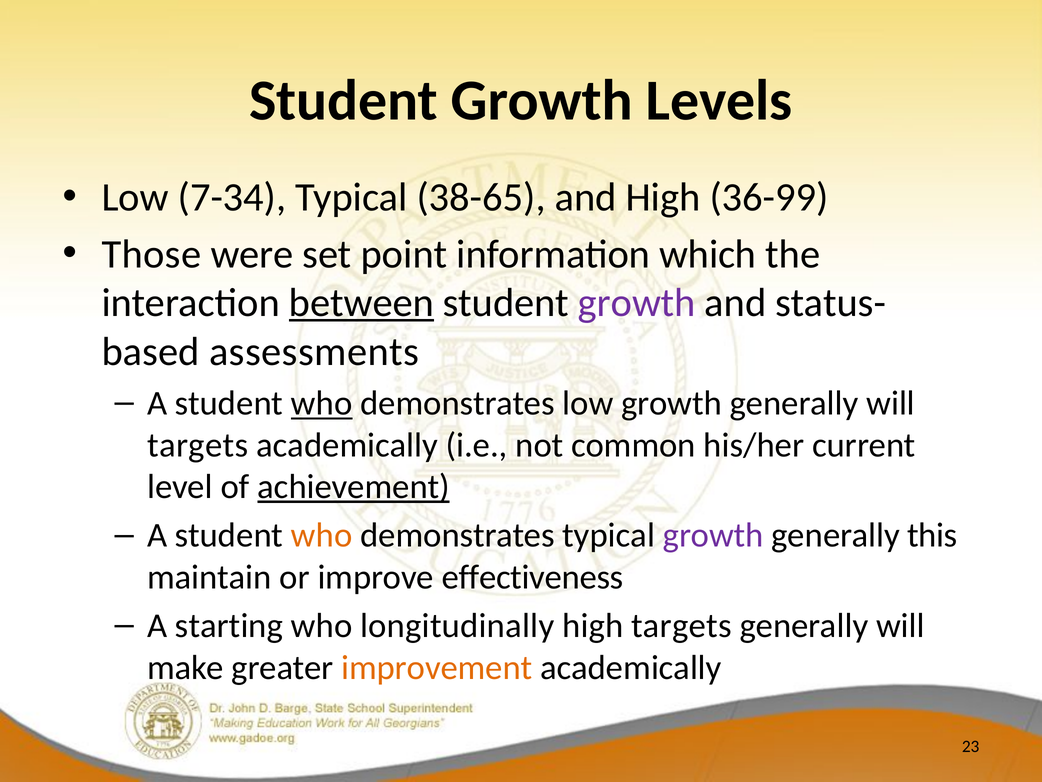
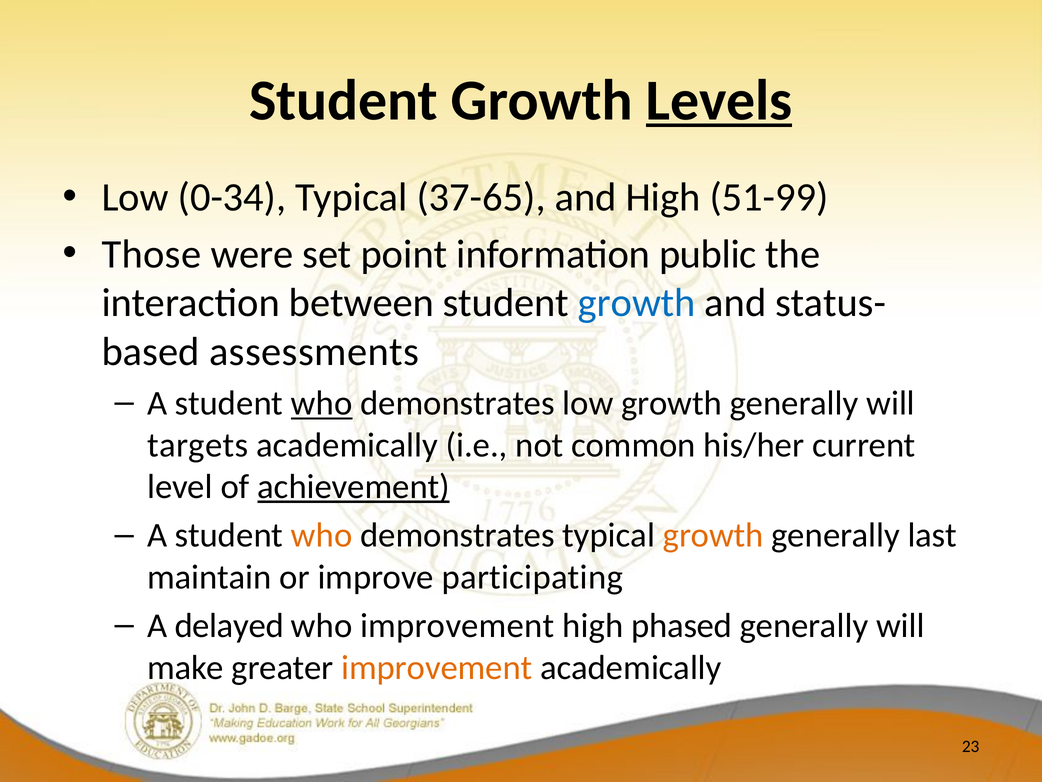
Levels underline: none -> present (719, 100)
7-34: 7-34 -> 0-34 (232, 197)
38-65: 38-65 -> 37-65 (481, 197)
36-99: 36-99 -> 51-99 (769, 197)
which: which -> public (708, 254)
between underline: present -> none (361, 303)
growth colour: purple -> blue (637, 303)
growth colour: purple -> orange (713, 535)
this: this -> last (932, 535)
effectiveness: effectiveness -> participating (532, 577)
starting: starting -> delayed (229, 625)
who longitudinally: longitudinally -> improvement (457, 625)
high targets: targets -> phased (682, 625)
